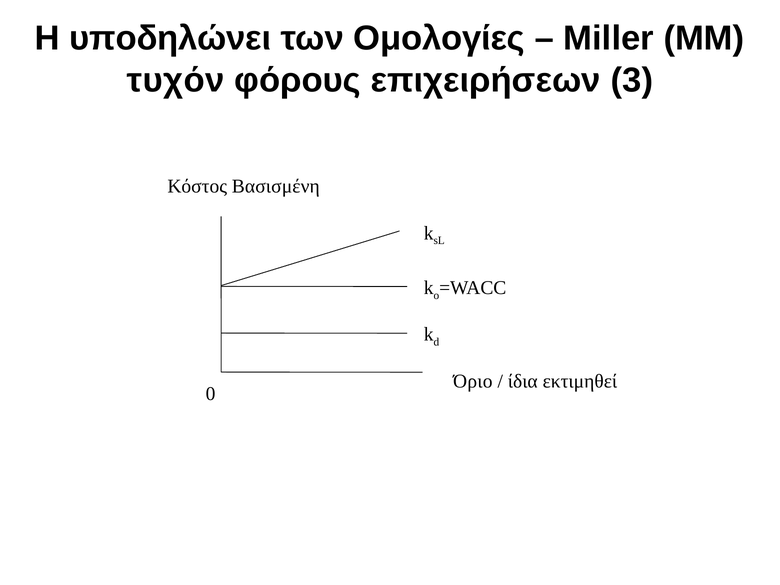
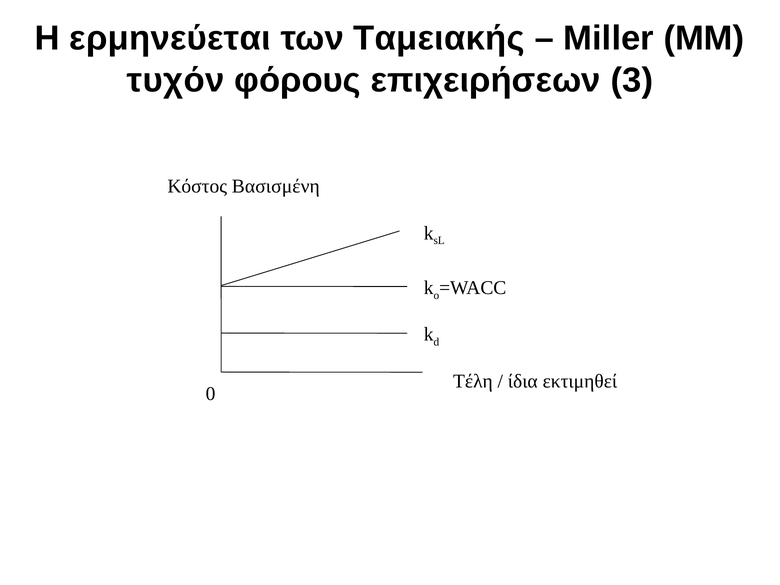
υποδηλώνει: υποδηλώνει -> ερμηνεύεται (170, 38)
Ομολογίες: Ομολογίες -> Ταμειακής (439, 38)
Όριο: Όριο -> Τέλη (473, 381)
